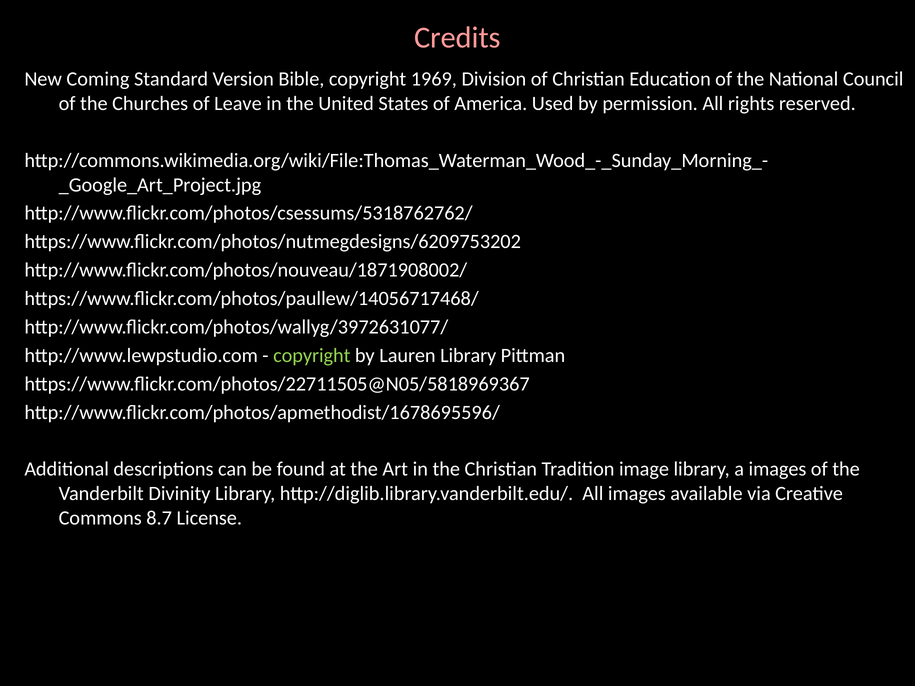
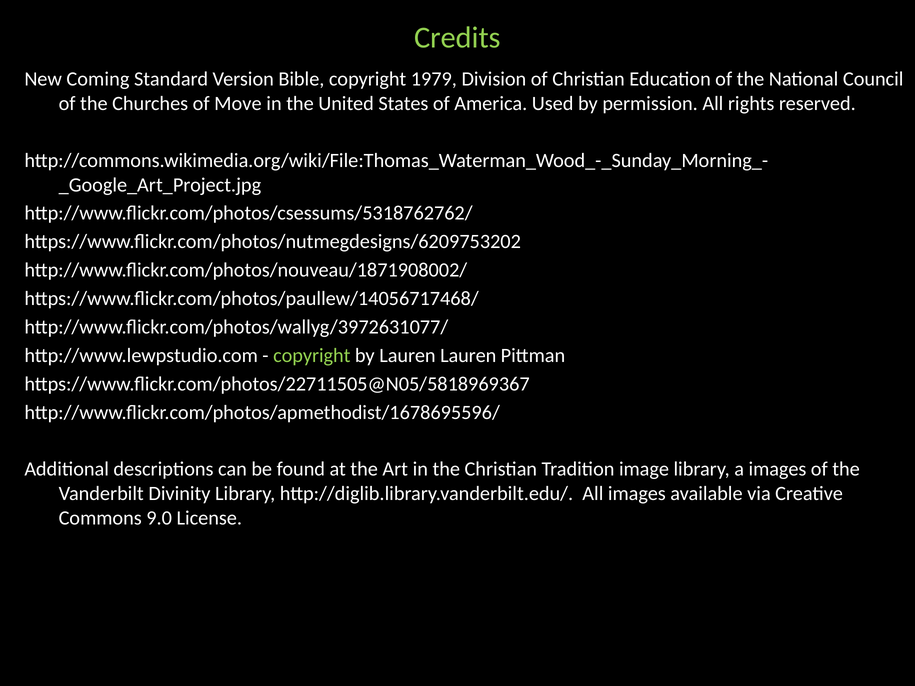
Credits colour: pink -> light green (457, 38)
1969: 1969 -> 1979 (434, 79)
Leave: Leave -> Move (238, 104)
Lauren Library: Library -> Lauren (468, 356)
8.7: 8.7 -> 9.0 (159, 518)
